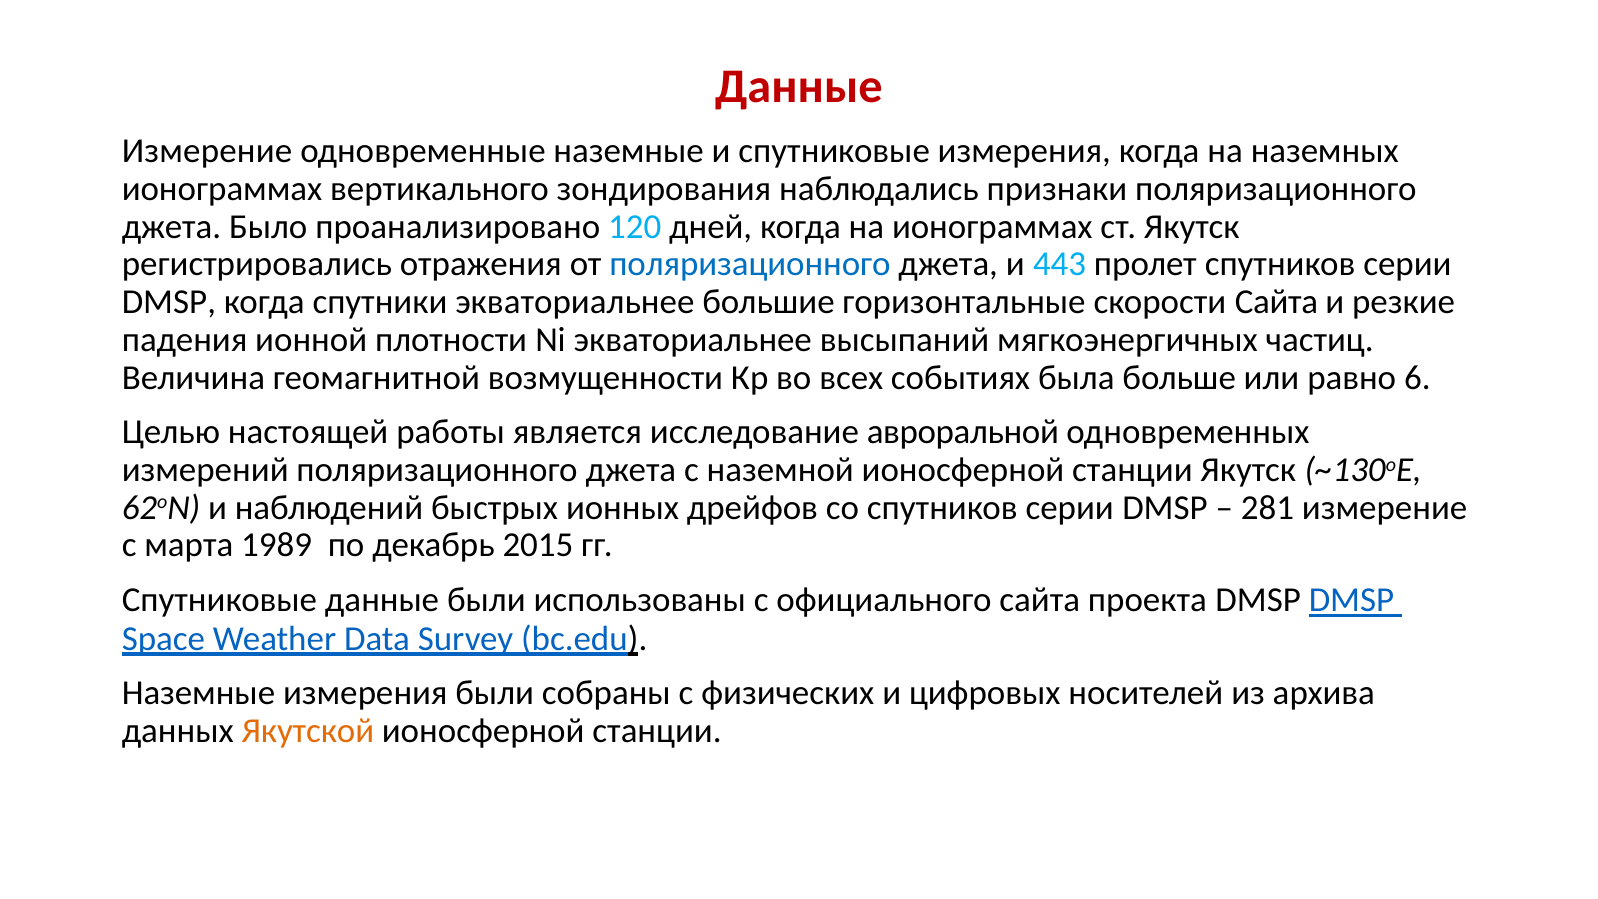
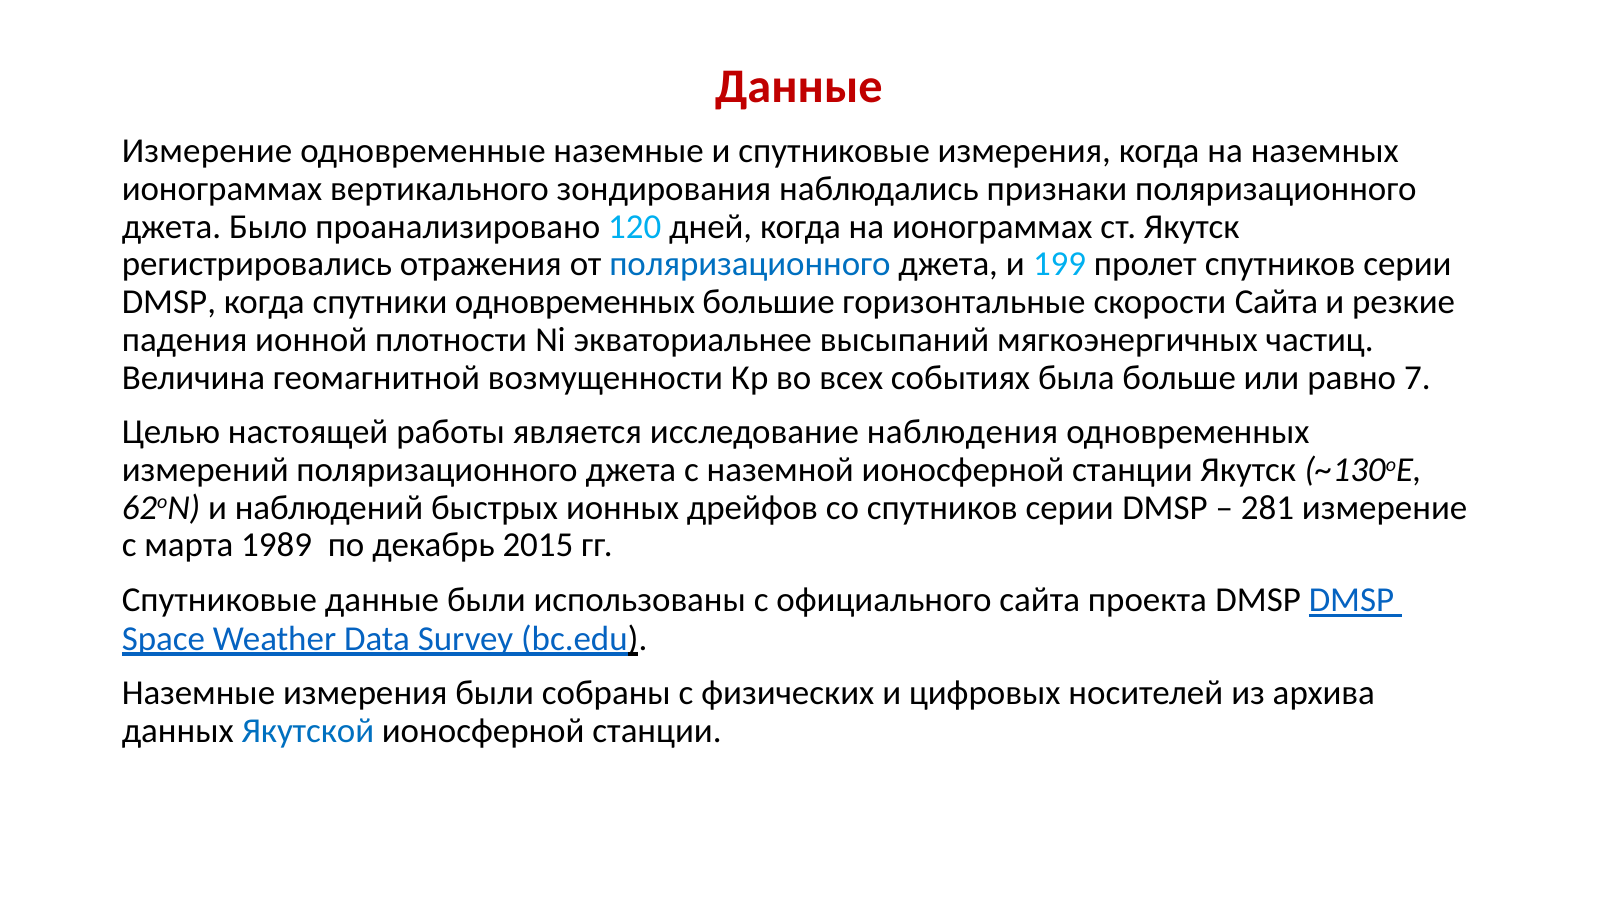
443: 443 -> 199 (1060, 264)
спутники экваториальнее: экваториальнее -> одновременных (575, 302)
6: 6 -> 7 (1417, 378)
авроральной: авроральной -> наблюдения (963, 432)
Якутской colour: orange -> blue (308, 731)
